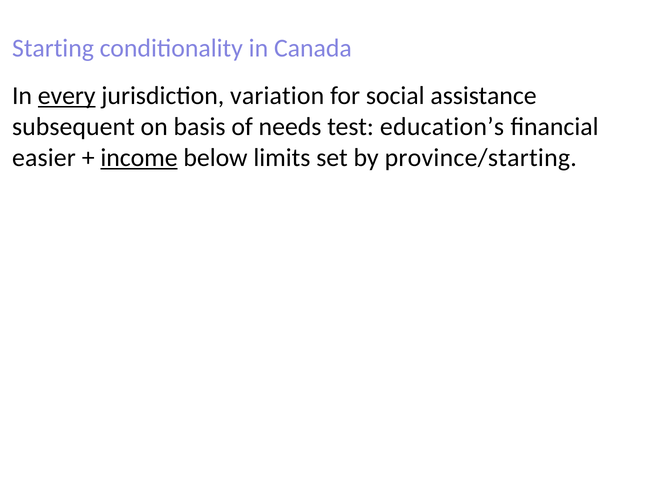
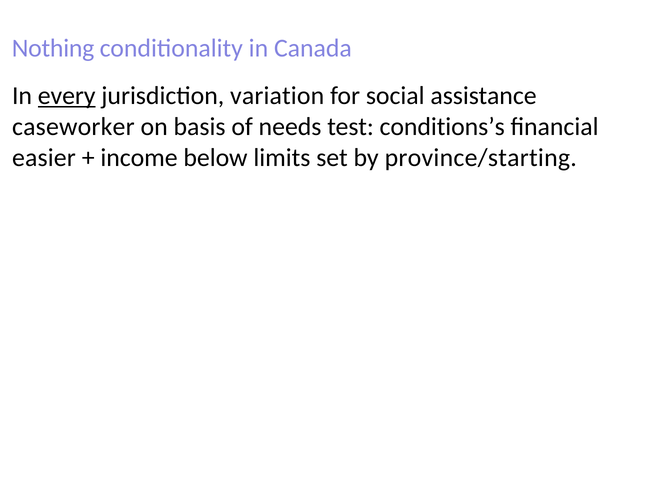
Starting: Starting -> Nothing (53, 48)
subsequent: subsequent -> caseworker (73, 127)
education’s: education’s -> conditions’s (442, 127)
income underline: present -> none (139, 158)
